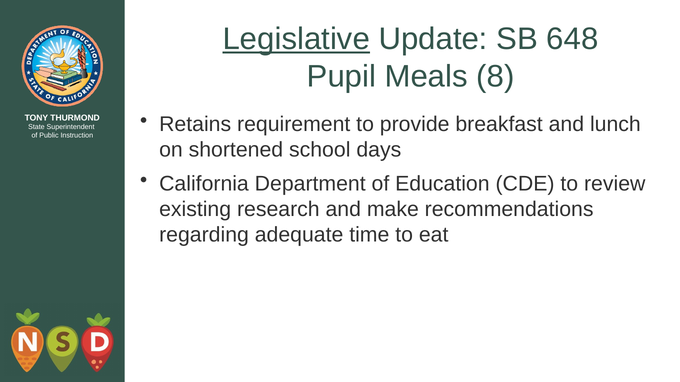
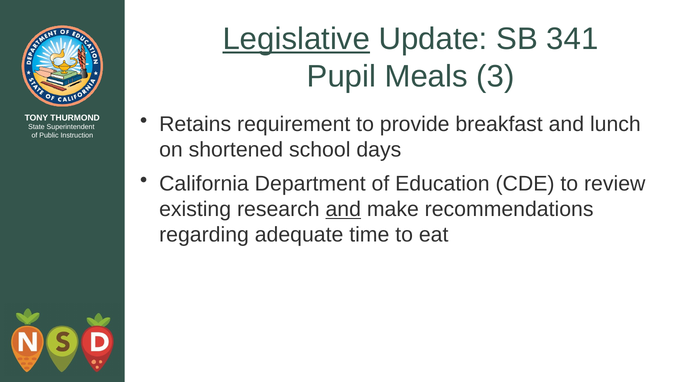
648: 648 -> 341 (572, 39)
8: 8 -> 3 (495, 77)
and underline: none -> present (343, 210)
